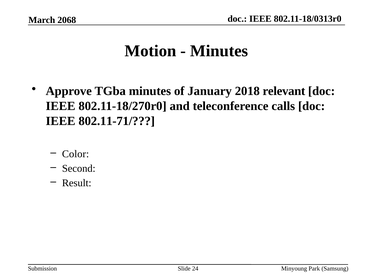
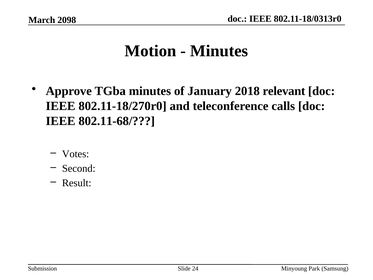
2068: 2068 -> 2098 (67, 20)
802.11-71/: 802.11-71/ -> 802.11-68/ (117, 121)
Color: Color -> Votes (76, 154)
